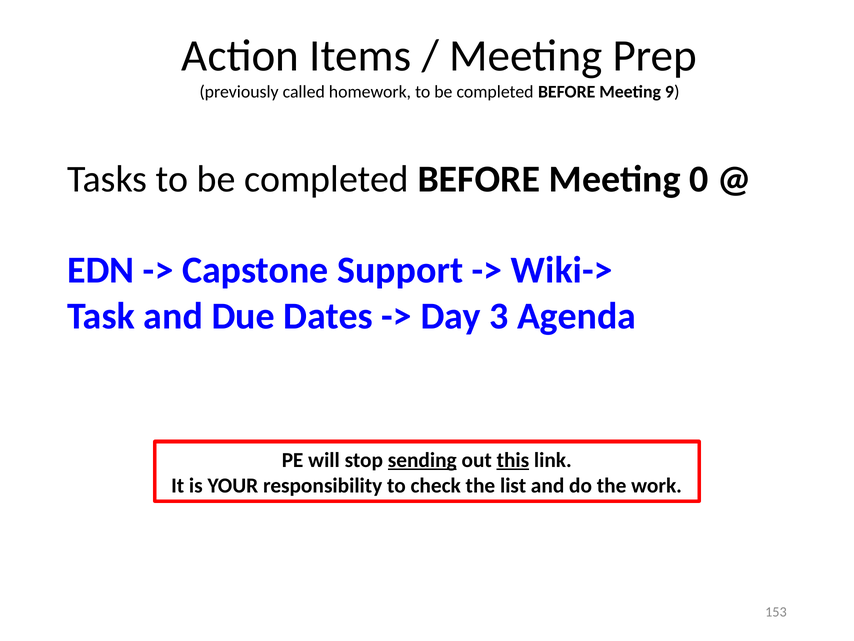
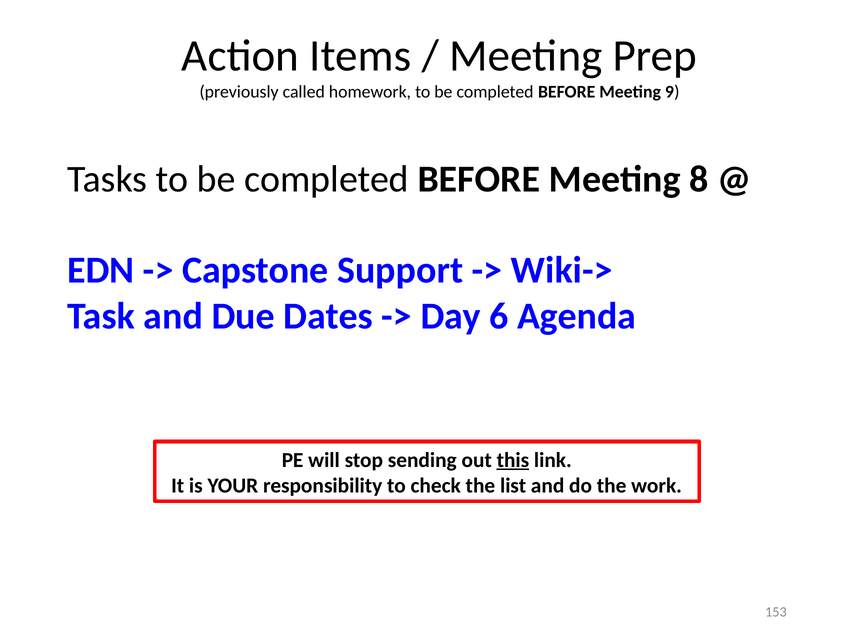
0: 0 -> 8 (699, 179)
3: 3 -> 6 (499, 316)
sending underline: present -> none (422, 460)
